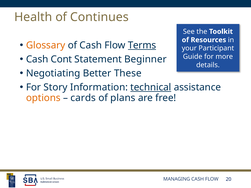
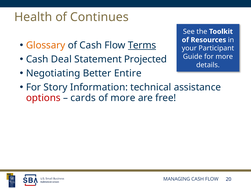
Cont: Cont -> Deal (61, 59)
Beginner: Beginner -> Projected (146, 59)
These: These -> Entire (128, 73)
technical underline: present -> none (151, 87)
options colour: orange -> red (43, 98)
of plans: plans -> more (123, 98)
